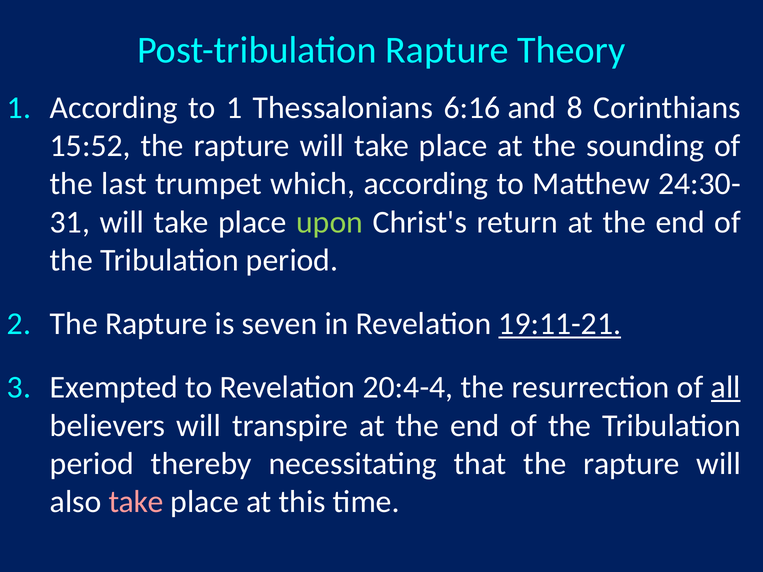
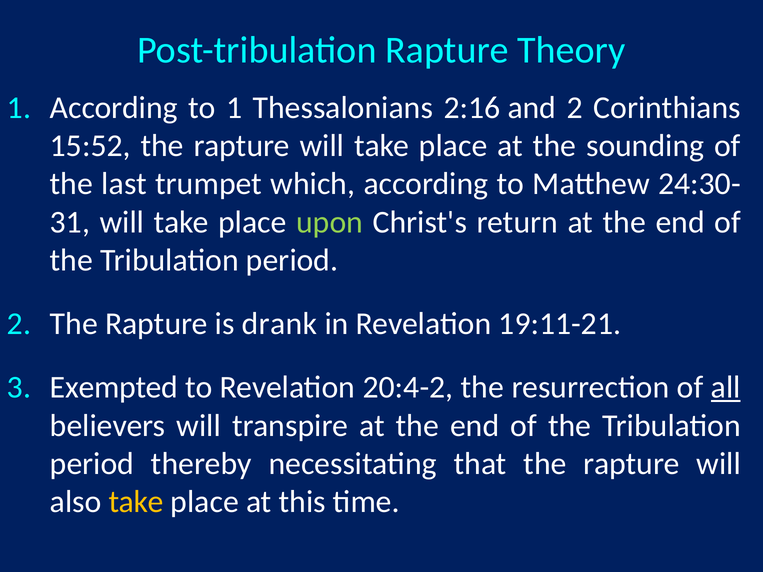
6:16: 6:16 -> 2:16 (472, 108)
and 8: 8 -> 2 (575, 108)
seven: seven -> drank (279, 324)
19:11-21 underline: present -> none (560, 324)
20:4-4: 20:4-4 -> 20:4-2 (408, 388)
take colour: pink -> yellow (136, 502)
